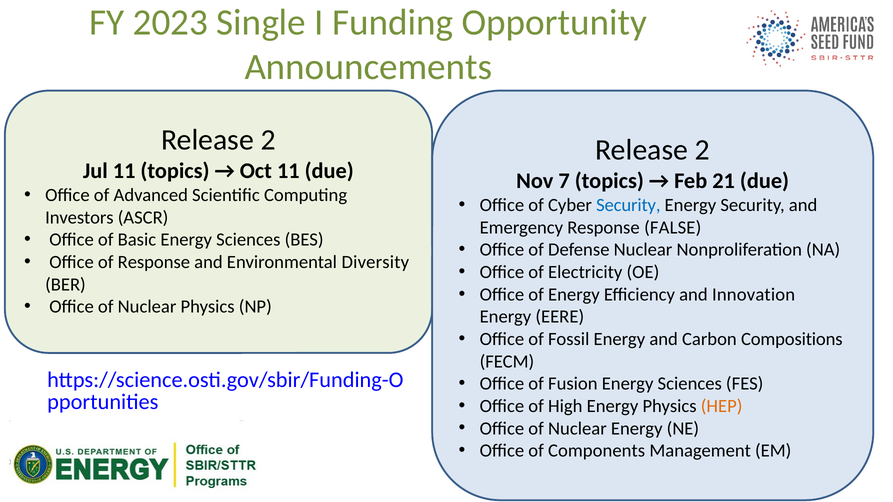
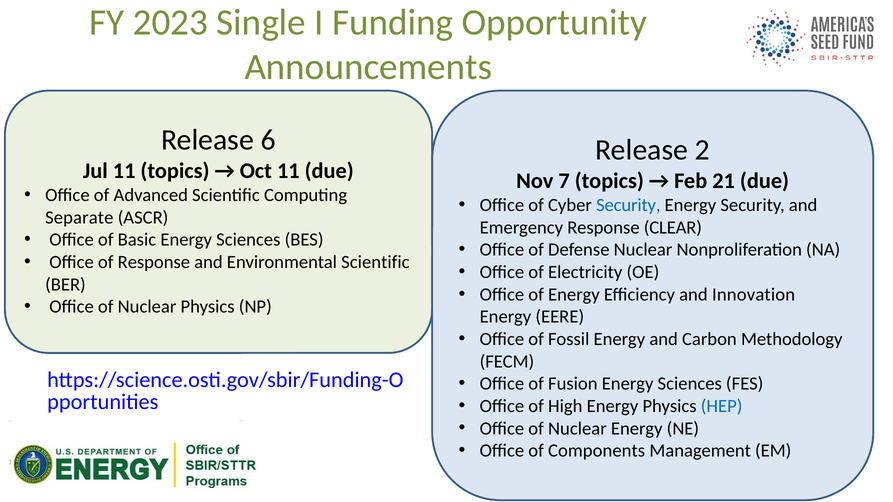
2: 2 -> 6 (268, 140)
Investors: Investors -> Separate (79, 218)
FALSE: FALSE -> CLEAR (673, 228)
Environmental Diversity: Diversity -> Scientific (375, 262)
Compositions: Compositions -> Methodology (792, 339)
HEP colour: orange -> blue (722, 406)
